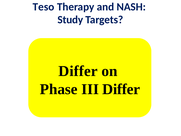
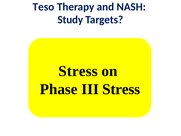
Differ: Differ -> Stress (78, 71)
III Differ: Differ -> Stress (121, 89)
